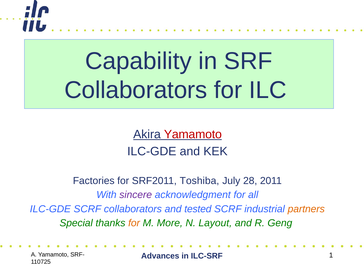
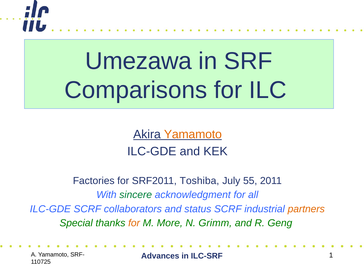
Capability: Capability -> Umezawa (139, 61)
Collaborators: Collaborators -> Comparisons (136, 90)
Yamamoto colour: red -> orange (193, 134)
28: 28 -> 55 (250, 181)
sincere colour: purple -> green (136, 195)
tested: tested -> status (198, 209)
Layout: Layout -> Grimm (215, 223)
